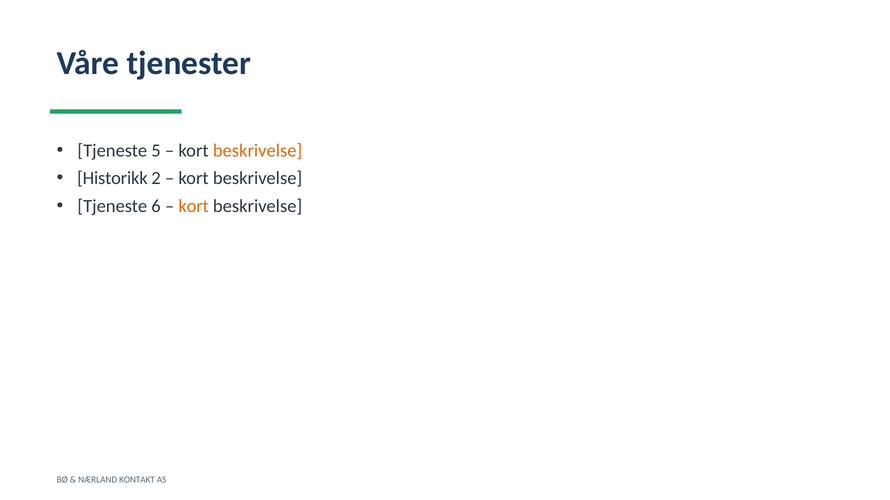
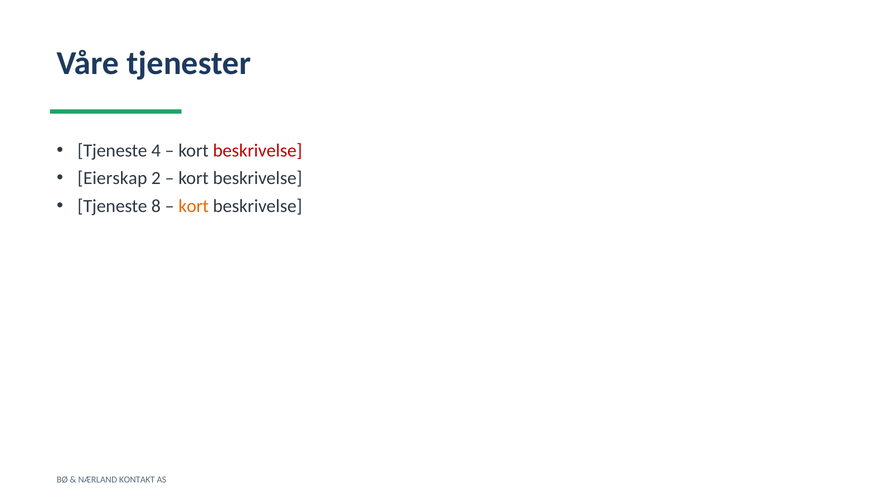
5: 5 -> 4 (156, 151)
beskrivelse colour: orange -> red (258, 151)
Historikk: Historikk -> Eierskap (112, 179)
6: 6 -> 8 (156, 206)
